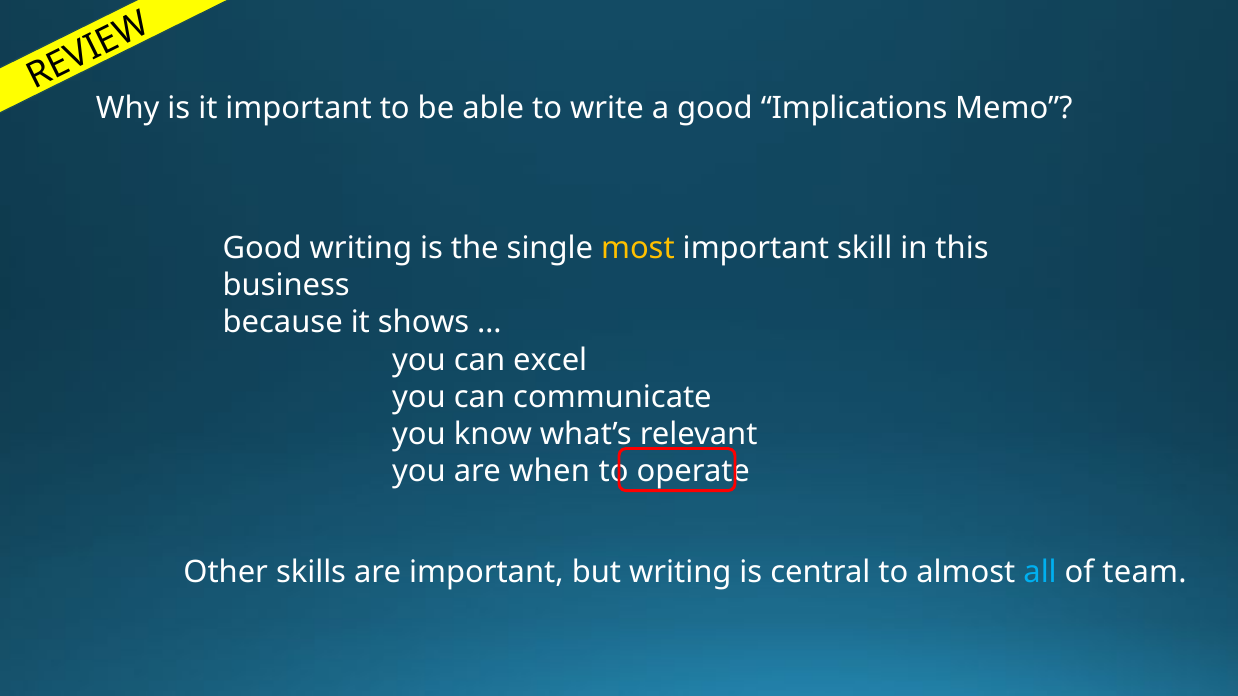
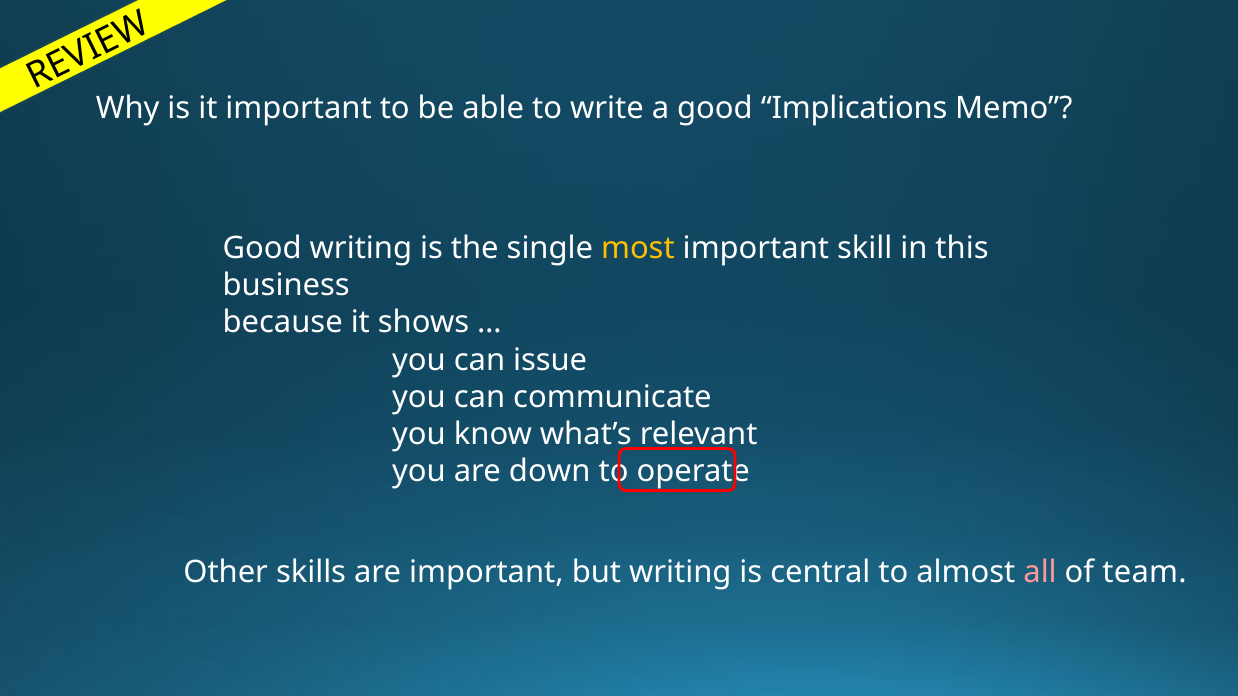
excel: excel -> issue (550, 360)
when: when -> down (550, 472)
all colour: light blue -> pink (1040, 573)
